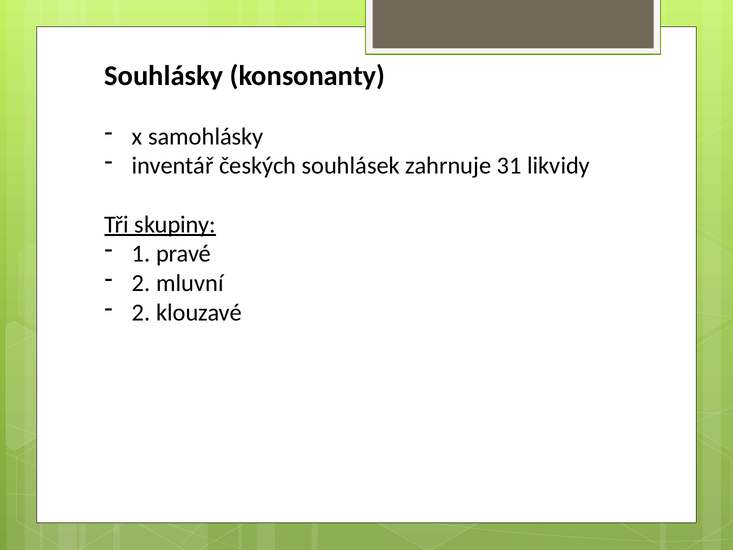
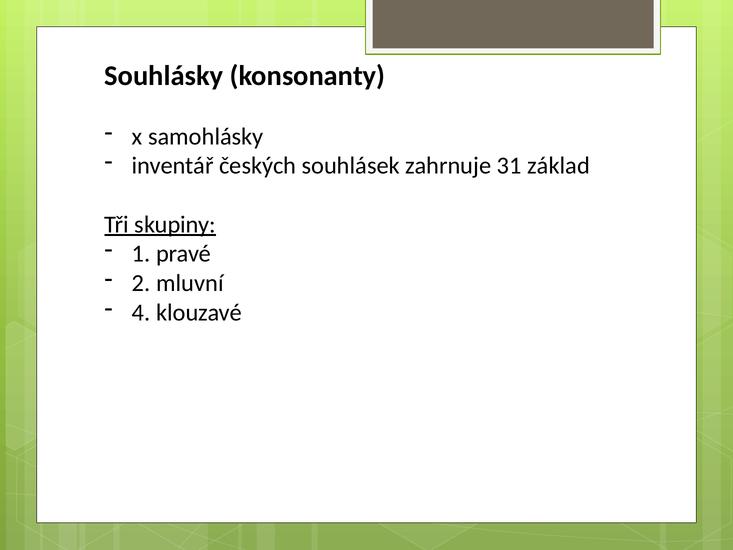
likvidy: likvidy -> základ (559, 166)
2: 2 -> 4 (141, 312)
